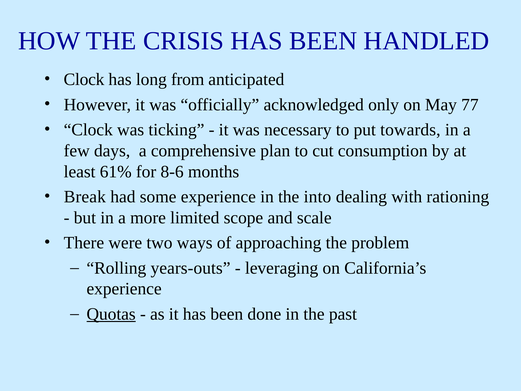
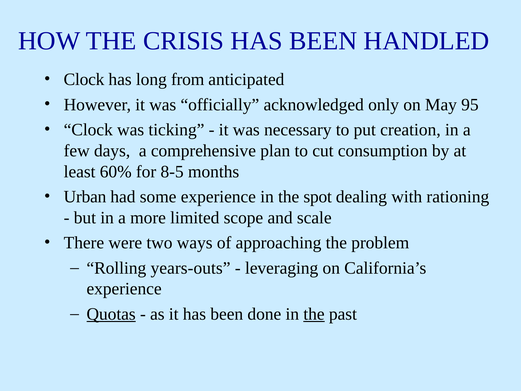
77: 77 -> 95 (470, 105)
towards: towards -> creation (410, 130)
61%: 61% -> 60% (116, 171)
8-6: 8-6 -> 8-5 (172, 171)
Break: Break -> Urban (85, 197)
into: into -> spot (318, 197)
the underline: none -> present (314, 314)
